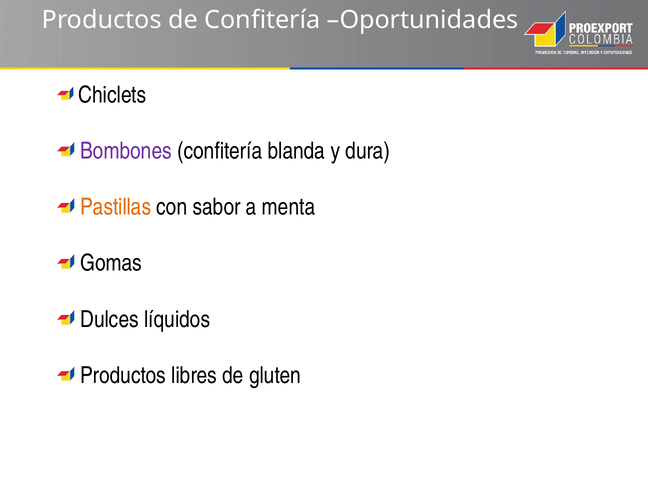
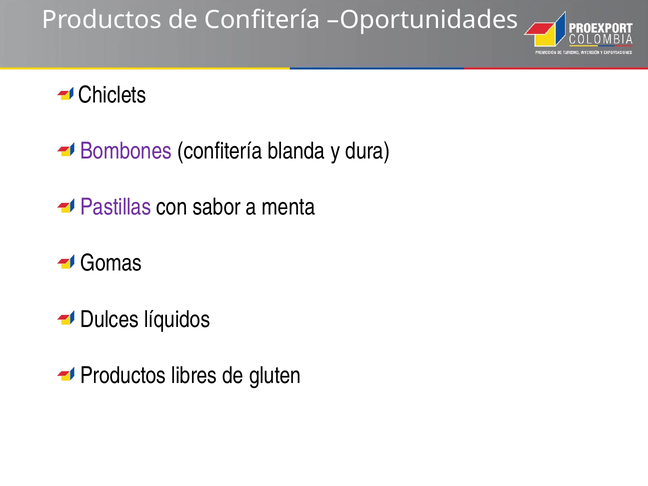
Pastillas colour: orange -> purple (116, 207)
